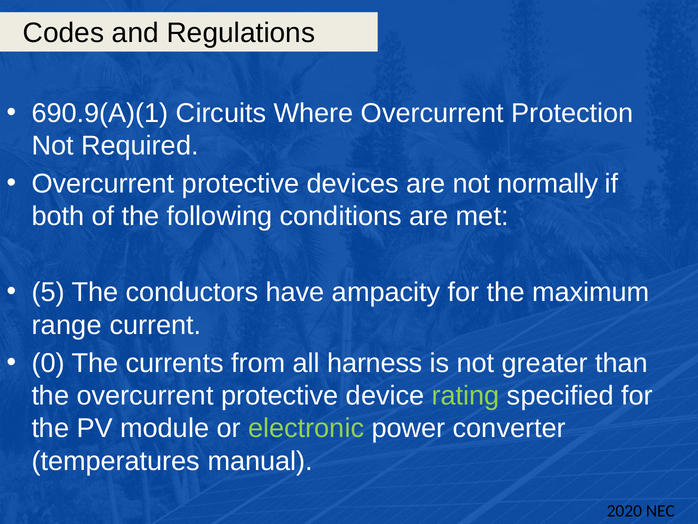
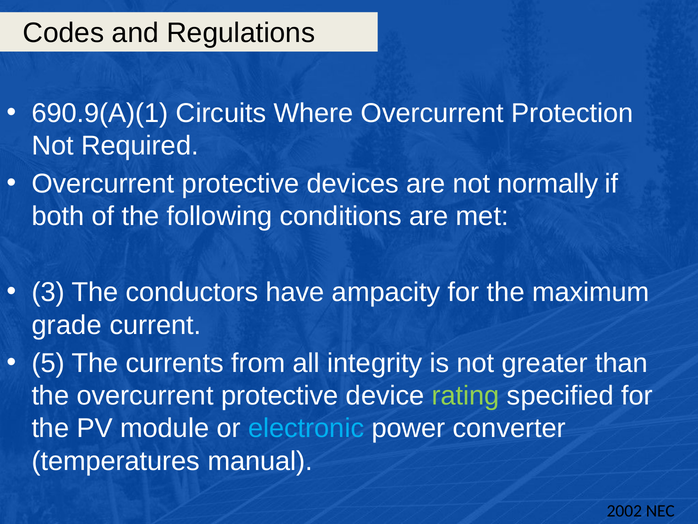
5: 5 -> 3 (48, 292)
range: range -> grade (67, 325)
0: 0 -> 5 (48, 363)
harness: harness -> integrity (375, 363)
electronic colour: light green -> light blue (306, 428)
2020: 2020 -> 2002 (624, 510)
